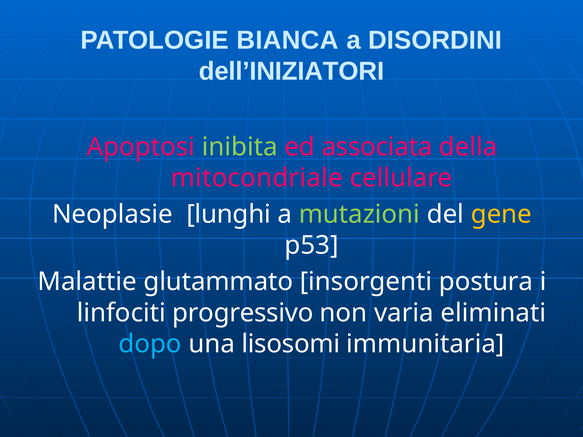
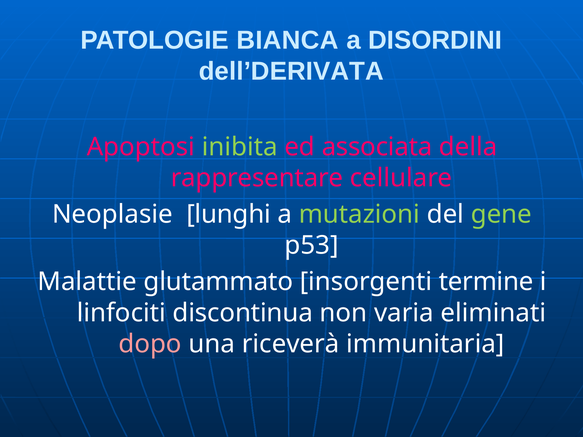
dell’INIZIATORI: dell’INIZIATORI -> dell’DERIVATA (291, 71)
mitocondriale: mitocondriale -> rappresentare (257, 178)
gene colour: yellow -> light green (501, 214)
postura: postura -> termine (486, 282)
progressivo: progressivo -> discontinua (243, 313)
dopo colour: light blue -> pink (150, 344)
lisosomi: lisosomi -> riceverà (291, 344)
